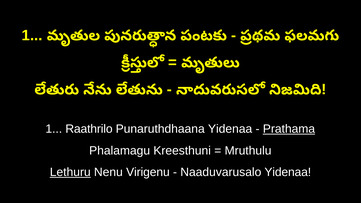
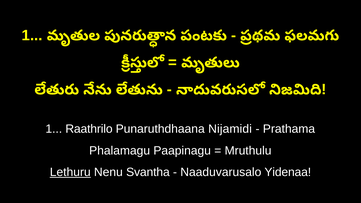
Punaruthdhaana Yidenaa: Yidenaa -> Nijamidi (230, 129)
Prathama underline: present -> none (289, 129)
Kreesthuni: Kreesthuni -> Paapinagu (182, 151)
Virigenu: Virigenu -> Svantha (148, 172)
